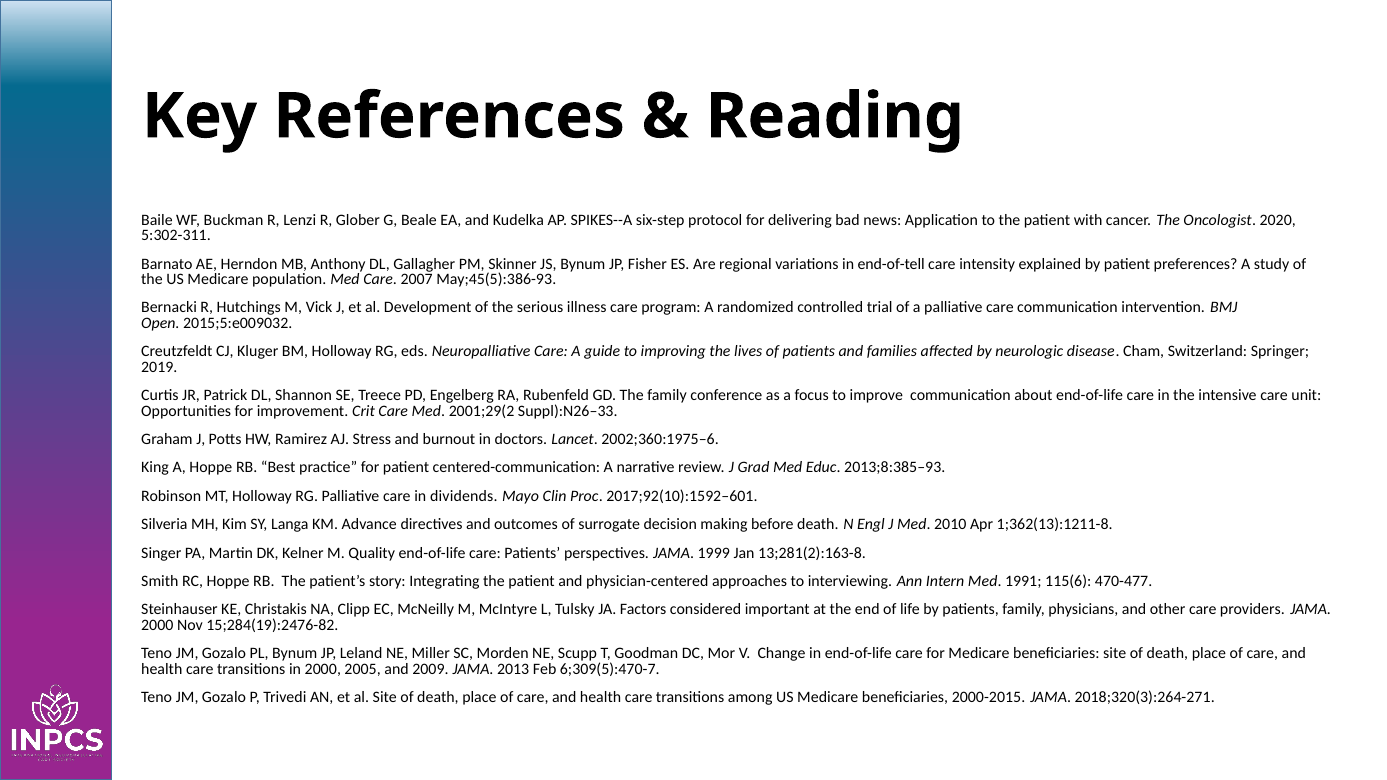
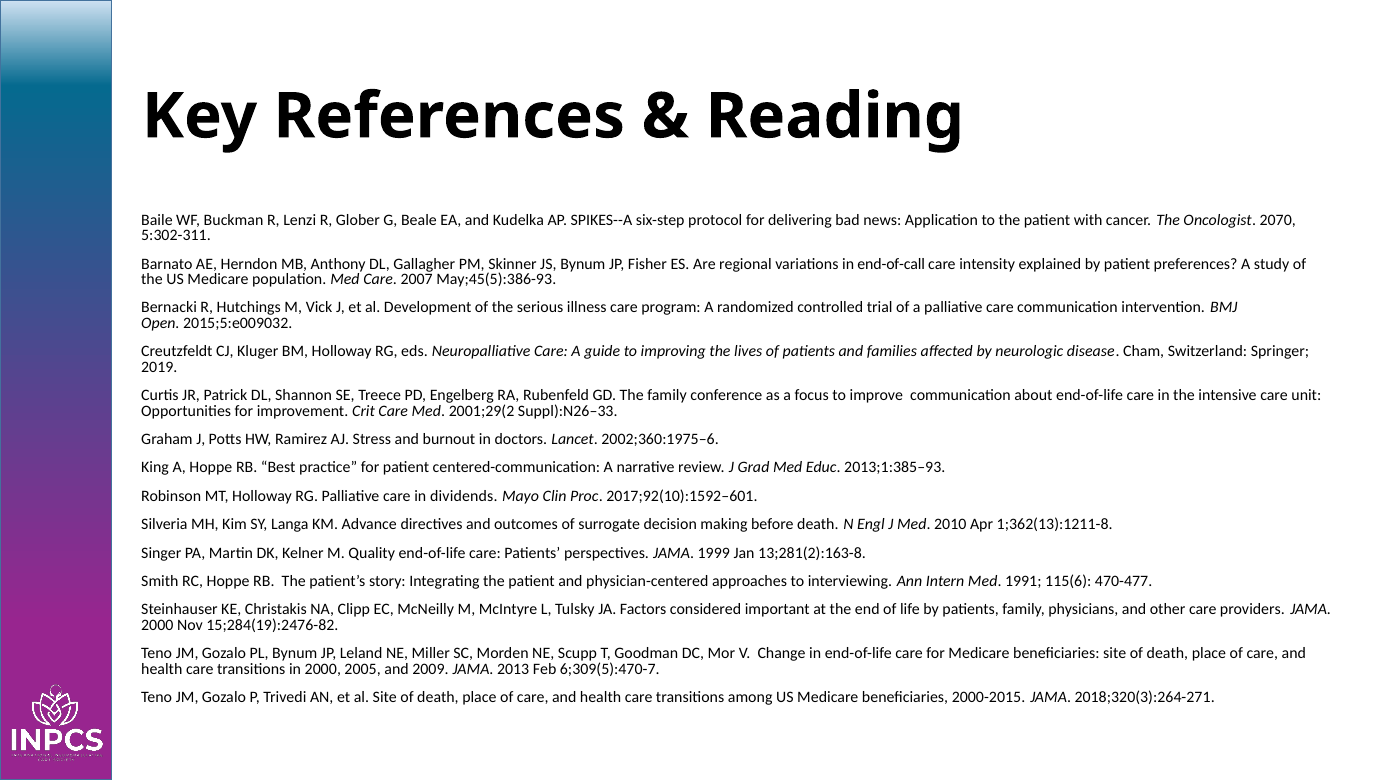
2020: 2020 -> 2070 (1278, 220)
end-of-tell: end-of-tell -> end-of-call (891, 264)
2013;8:385–93: 2013;8:385–93 -> 2013;1:385–93 (895, 468)
